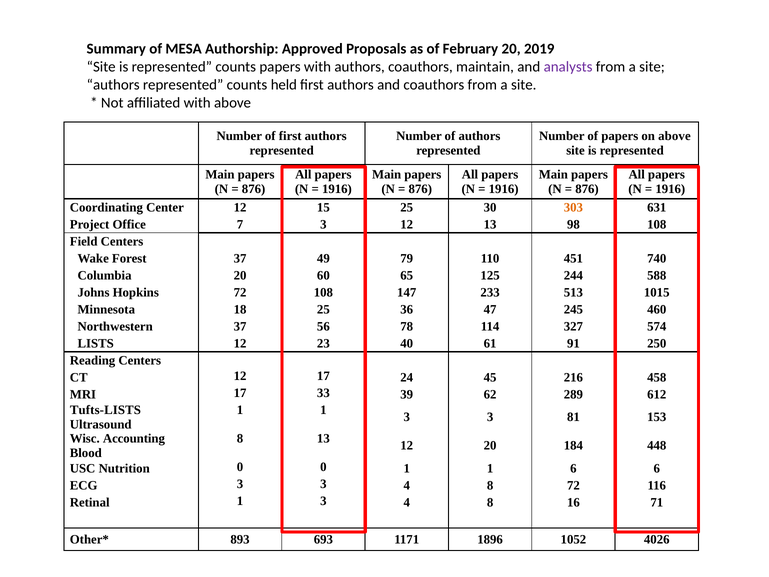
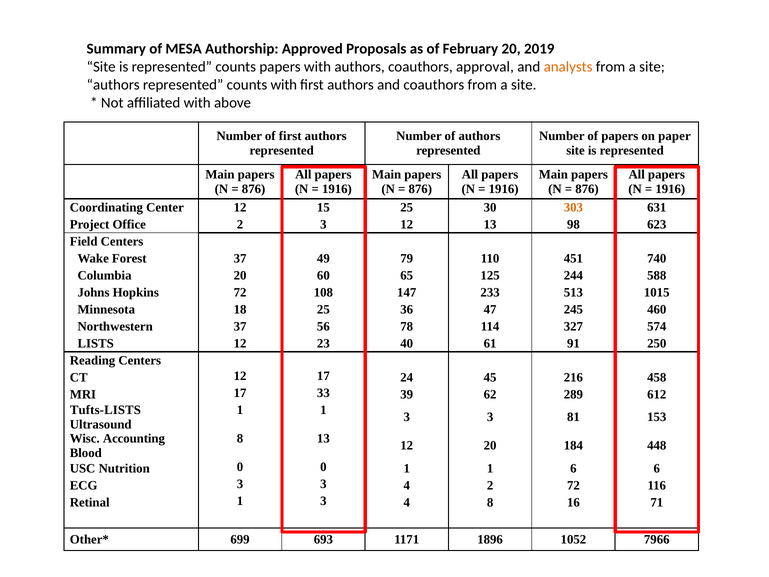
maintain: maintain -> approval (485, 67)
analysts colour: purple -> orange (568, 67)
counts held: held -> with (284, 85)
on above: above -> paper (674, 136)
Office 7: 7 -> 2 (240, 224)
98 108: 108 -> 623 (657, 224)
3 3 4 8: 8 -> 2 (490, 485)
893: 893 -> 699 (240, 539)
4026: 4026 -> 7966 (657, 539)
